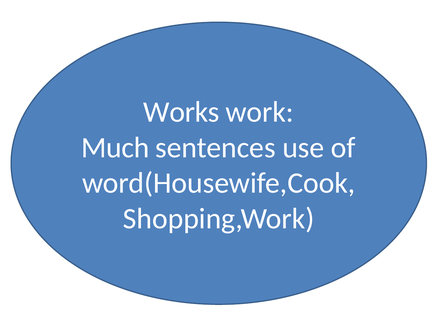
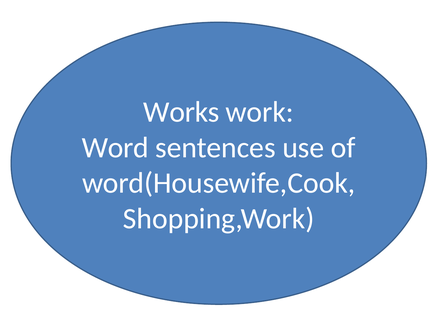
Much: Much -> Word (115, 147)
